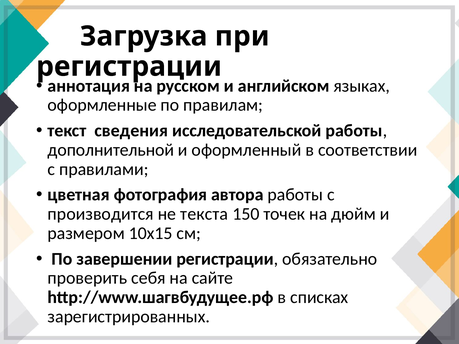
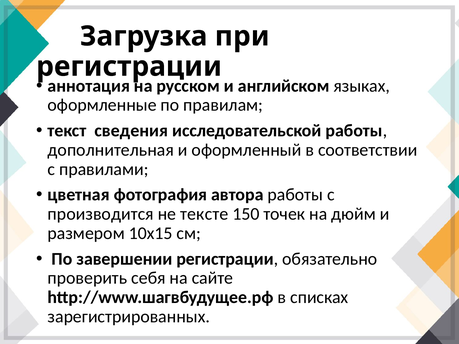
дополнительной: дополнительной -> дополнительная (111, 150)
текста: текста -> тексте (204, 214)
